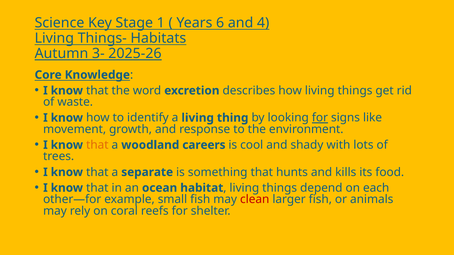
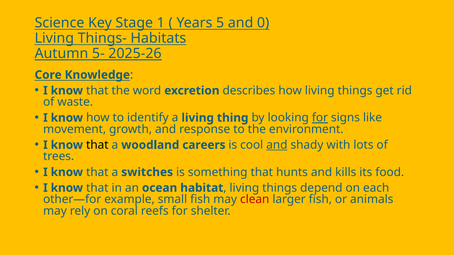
6: 6 -> 5 (220, 23)
4: 4 -> 0 (263, 23)
3-: 3- -> 5- (98, 53)
that colour: orange -> black (97, 145)
and underline: none -> present (277, 145)
separate: separate -> switches (147, 172)
